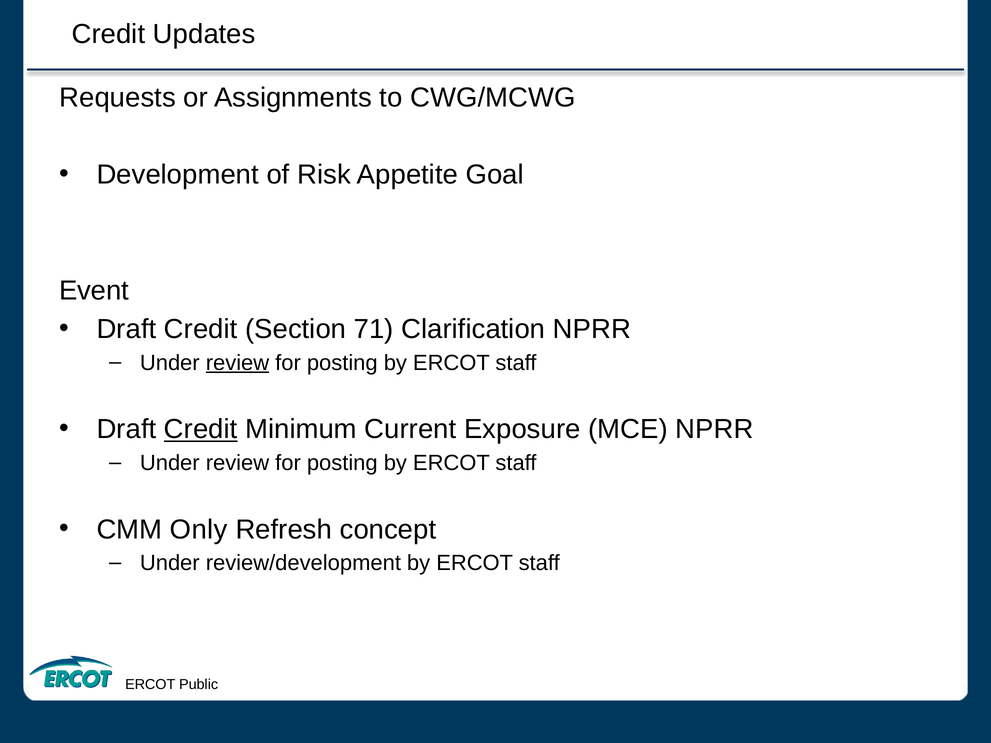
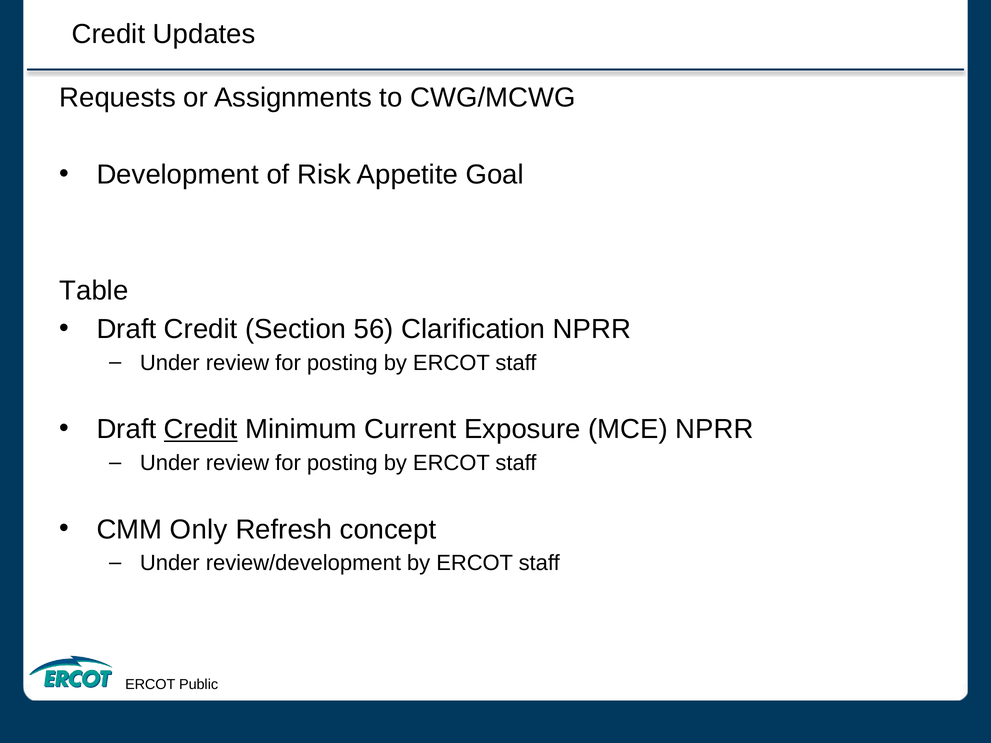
Event: Event -> Table (94, 291)
71: 71 -> 56 (374, 329)
review underline: present -> none (237, 363)
